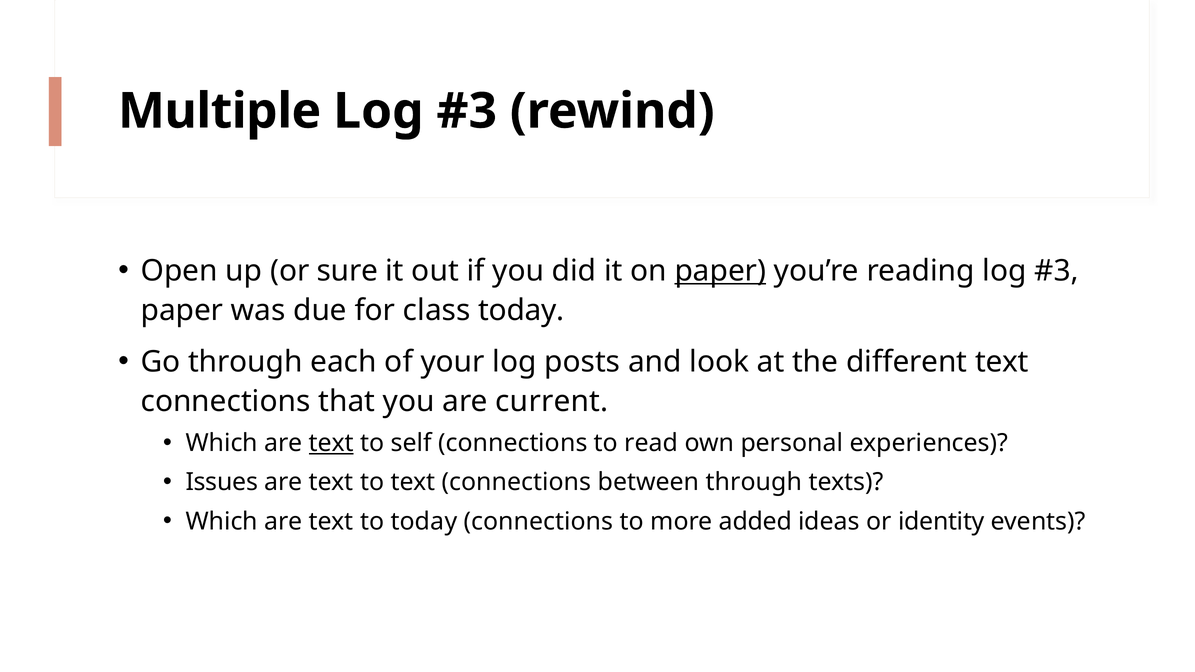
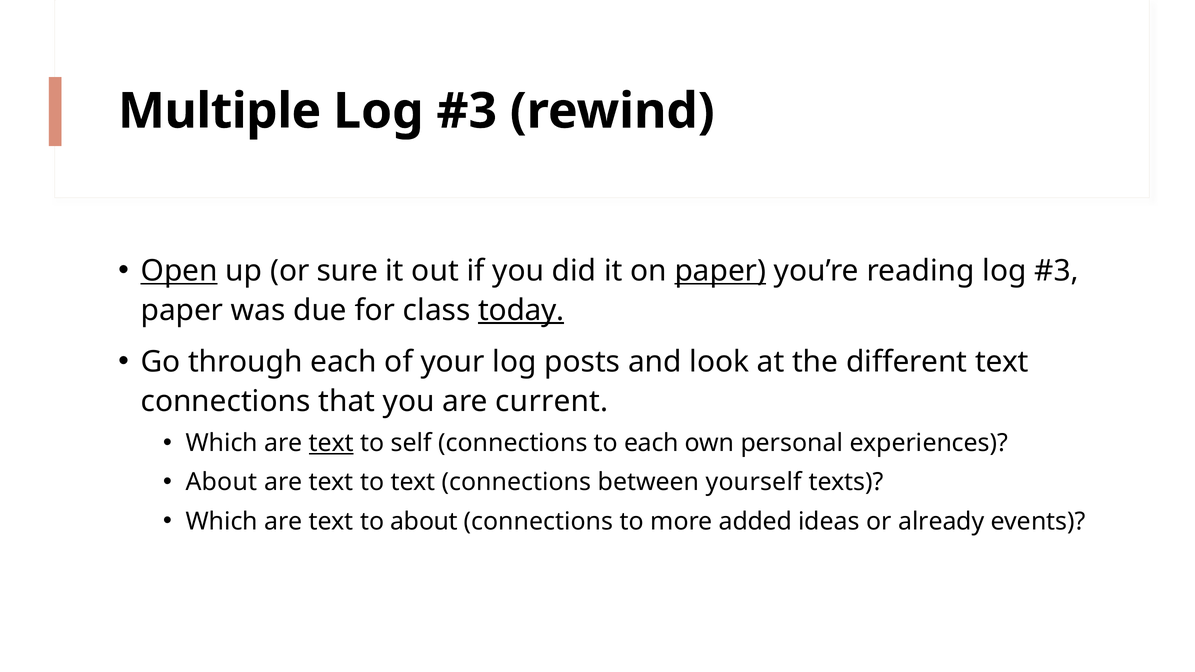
Open underline: none -> present (179, 271)
today underline: none -> present (521, 310)
to read: read -> each (651, 443)
Issues: Issues -> About (222, 482)
between through: through -> yourself (754, 482)
to today: today -> about (424, 521)
identity: identity -> already (941, 521)
